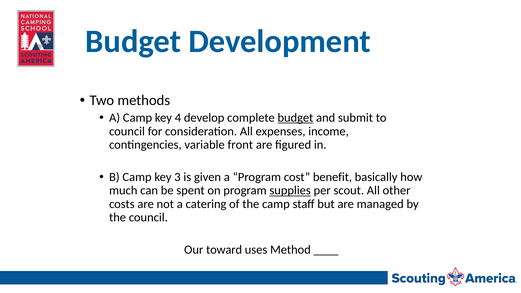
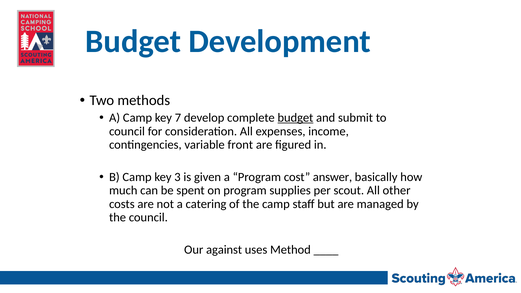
4: 4 -> 7 (178, 118)
benefit: benefit -> answer (333, 177)
supplies underline: present -> none (290, 191)
toward: toward -> against (224, 250)
